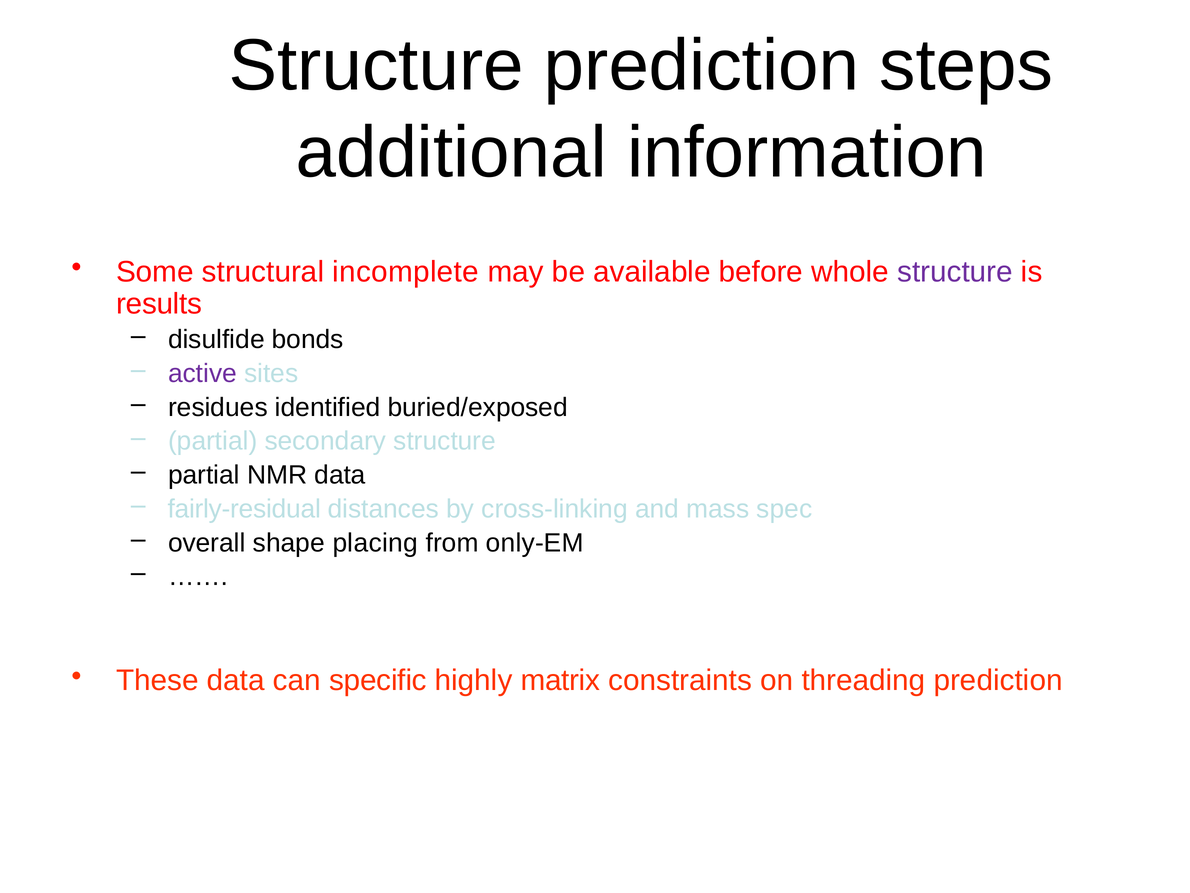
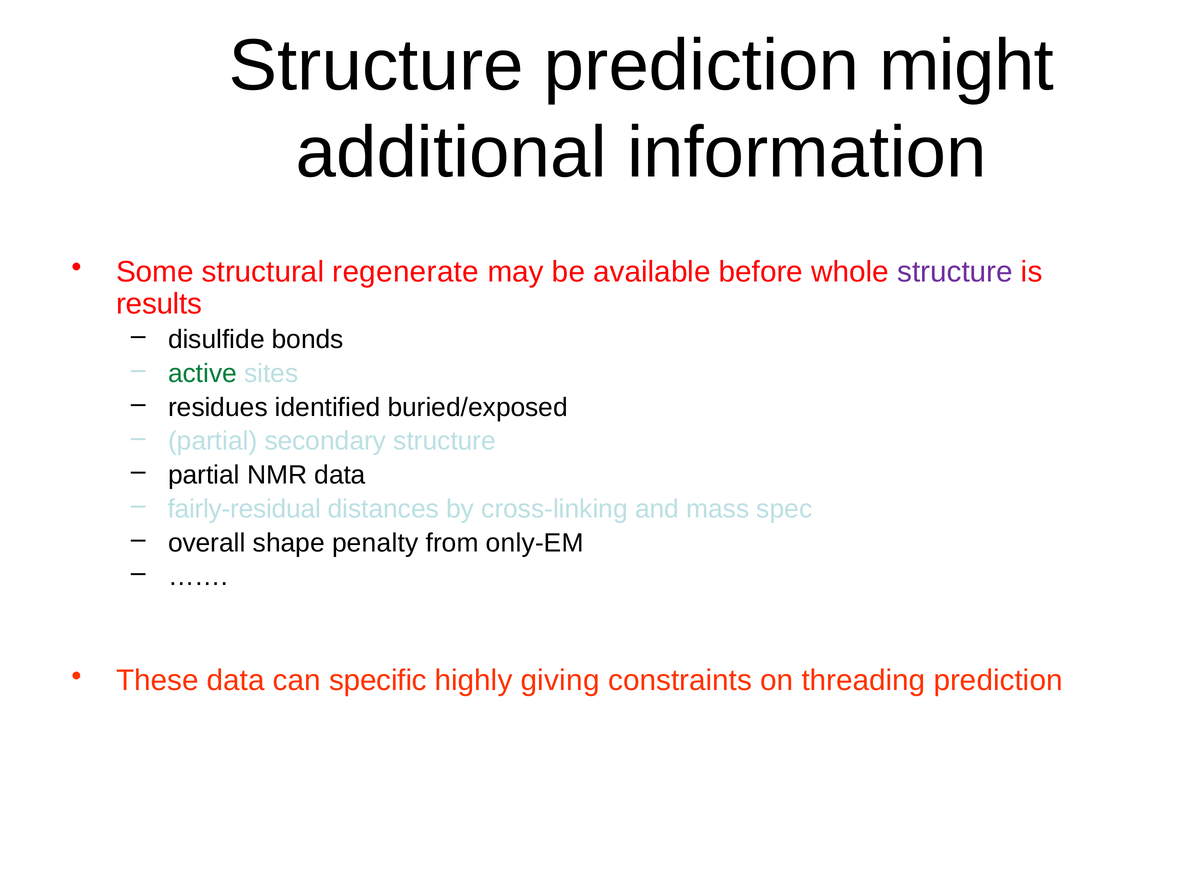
steps: steps -> might (966, 66)
incomplete: incomplete -> regenerate (406, 272)
active colour: purple -> green (202, 373)
placing: placing -> penalty (375, 542)
matrix: matrix -> giving (560, 680)
